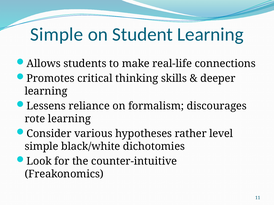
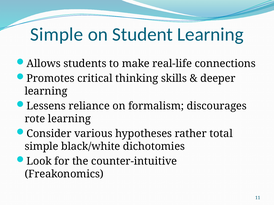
level: level -> total (221, 134)
